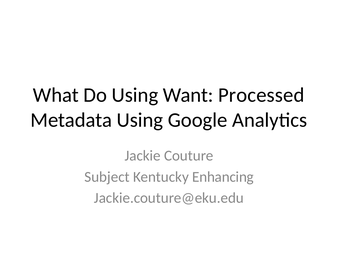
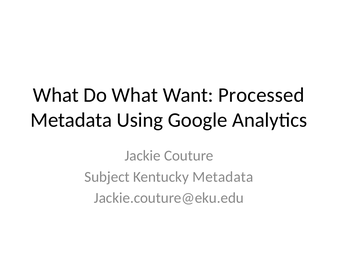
Do Using: Using -> What (135, 95)
Kentucky Enhancing: Enhancing -> Metadata (223, 176)
